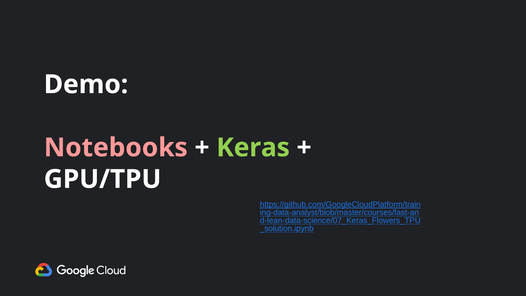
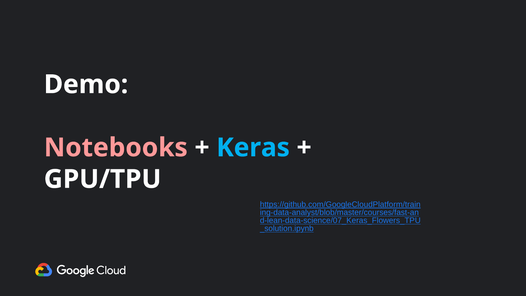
Keras colour: light green -> light blue (253, 148)
